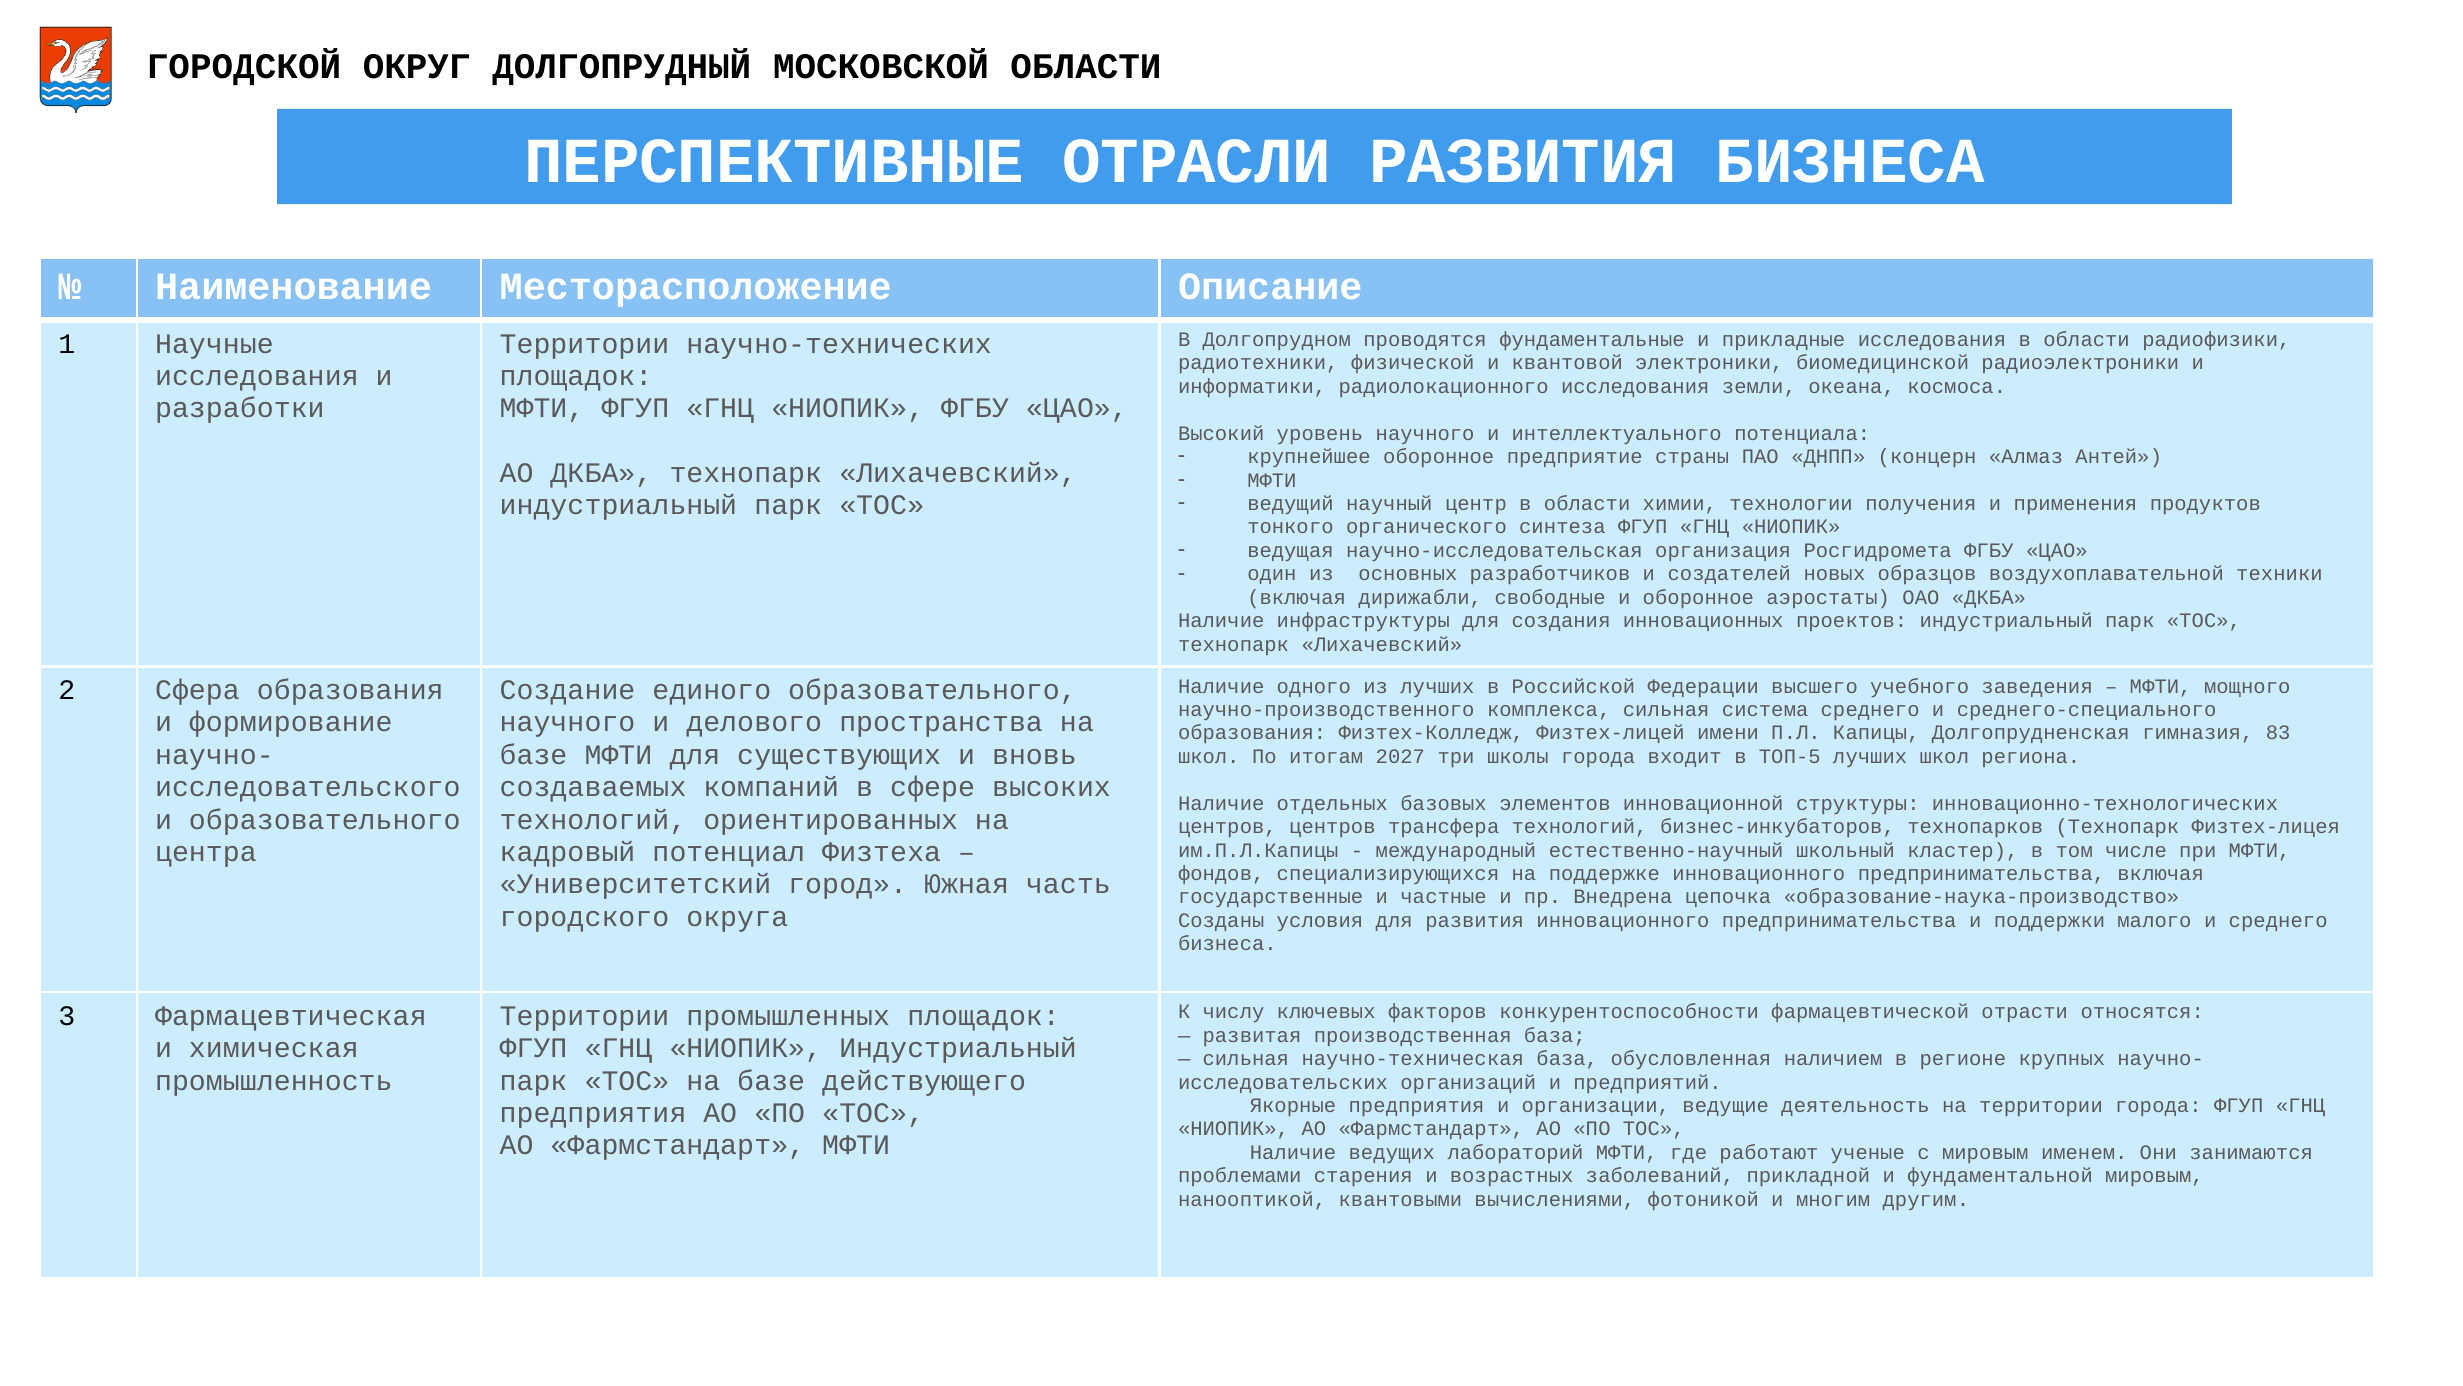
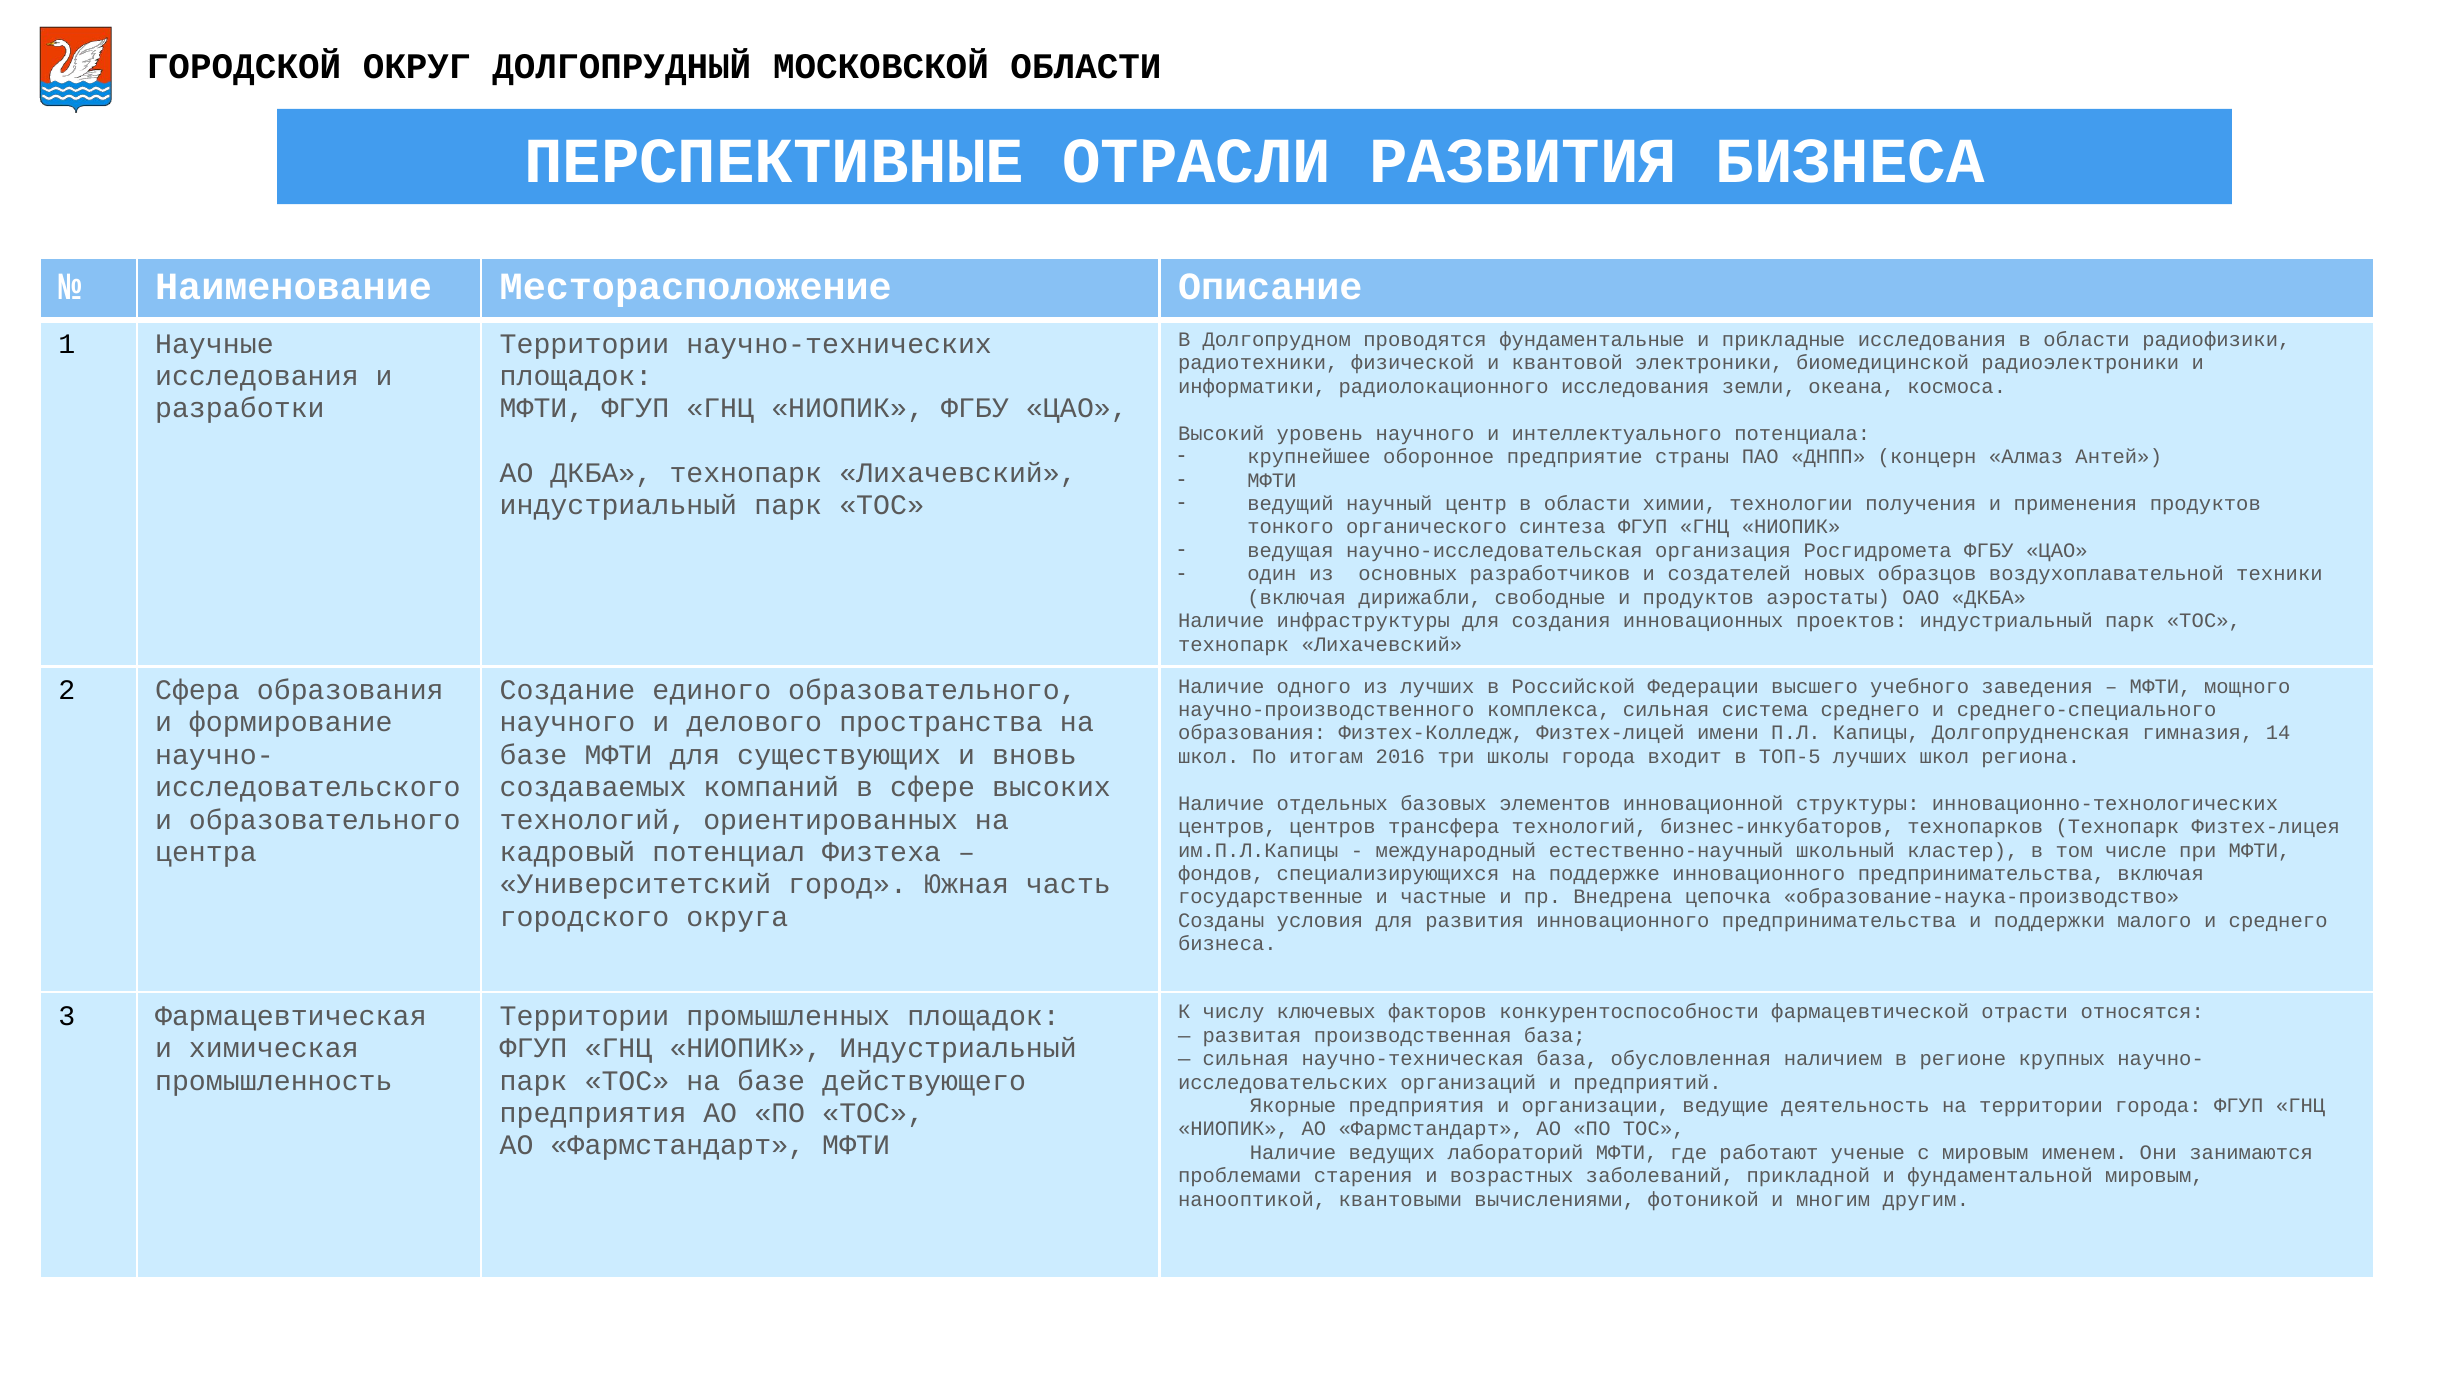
и оборонное: оборонное -> продуктов (1698, 597)
83: 83 -> 14 (2278, 733)
2027: 2027 -> 2016 (1400, 756)
